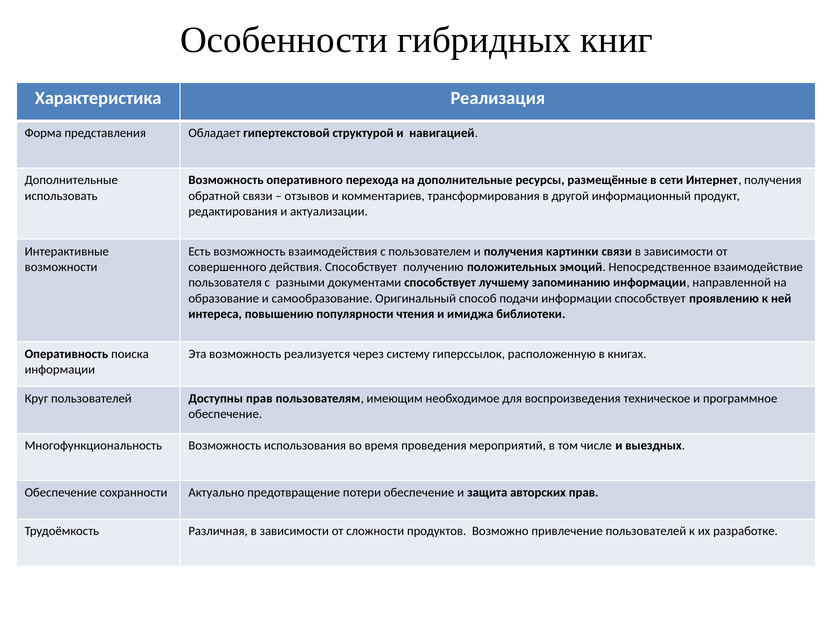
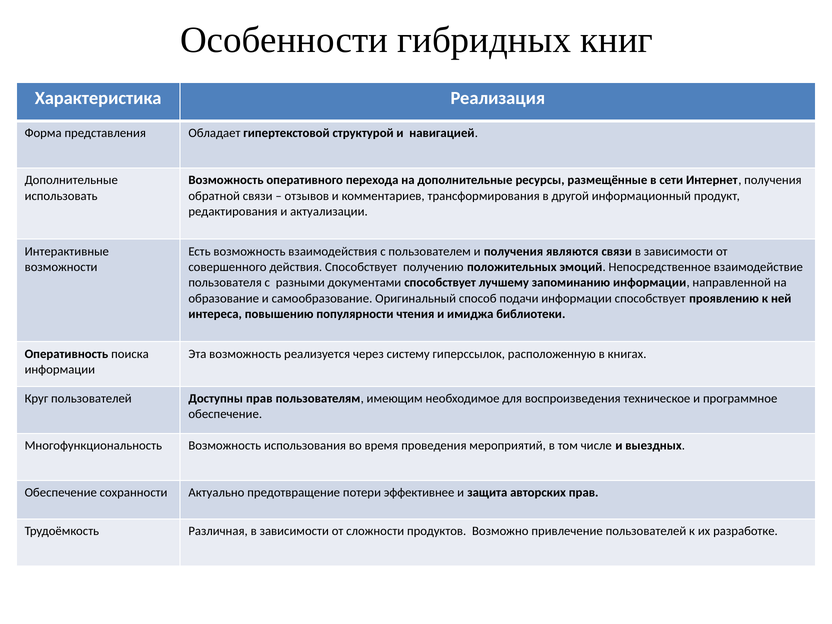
картинки: картинки -> являются (572, 251)
потери обеспечение: обеспечение -> эффективнее (419, 493)
